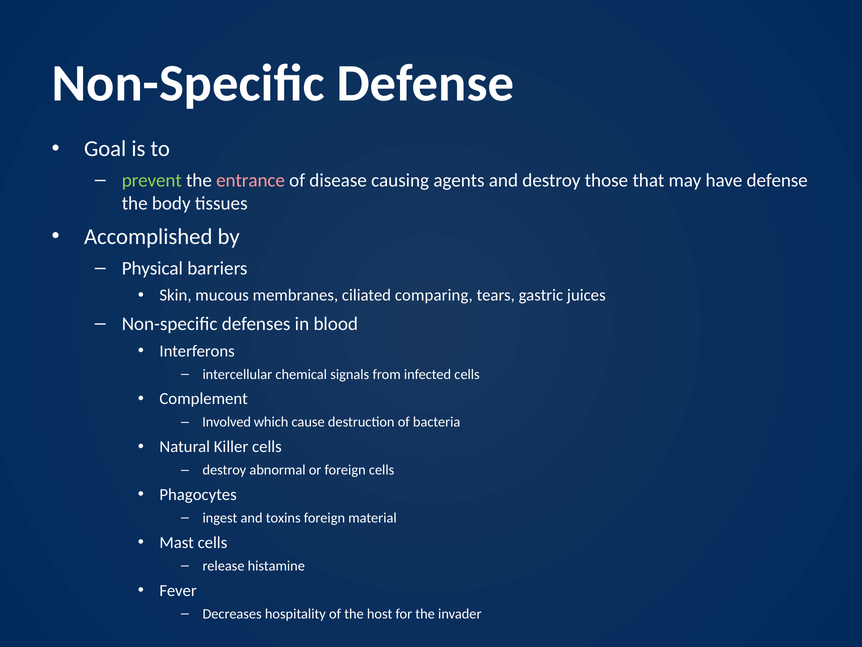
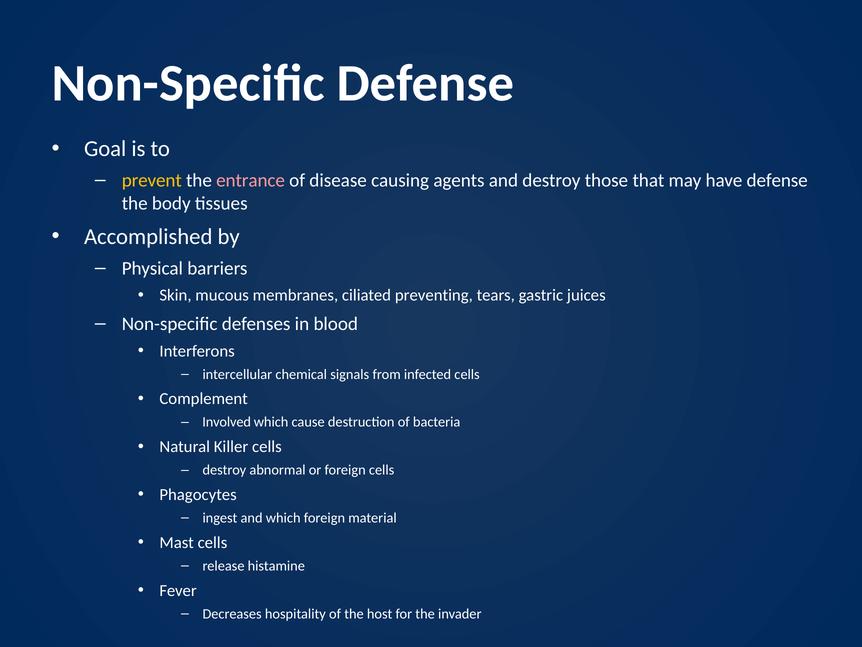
prevent colour: light green -> yellow (152, 180)
comparing: comparing -> preventing (434, 295)
and toxins: toxins -> which (283, 518)
